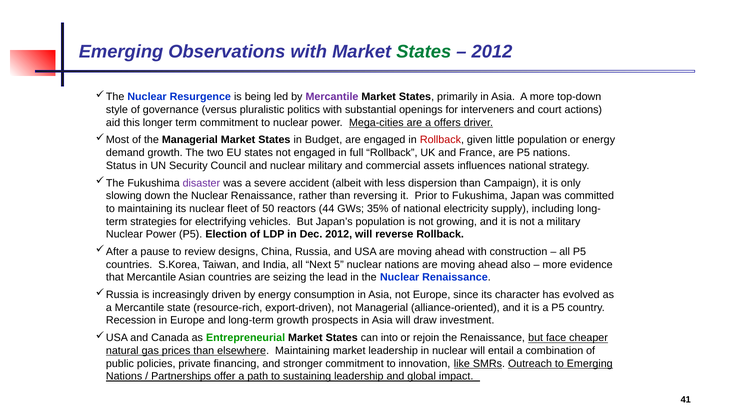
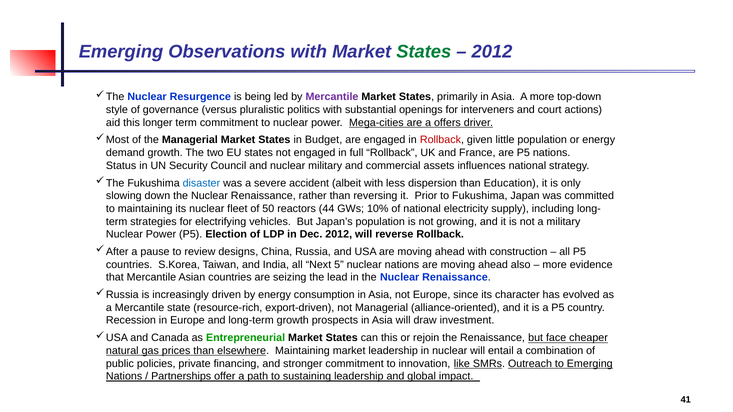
disaster colour: purple -> blue (201, 183)
Campaign: Campaign -> Education (511, 183)
35%: 35% -> 10% (378, 209)
can into: into -> this (389, 338)
